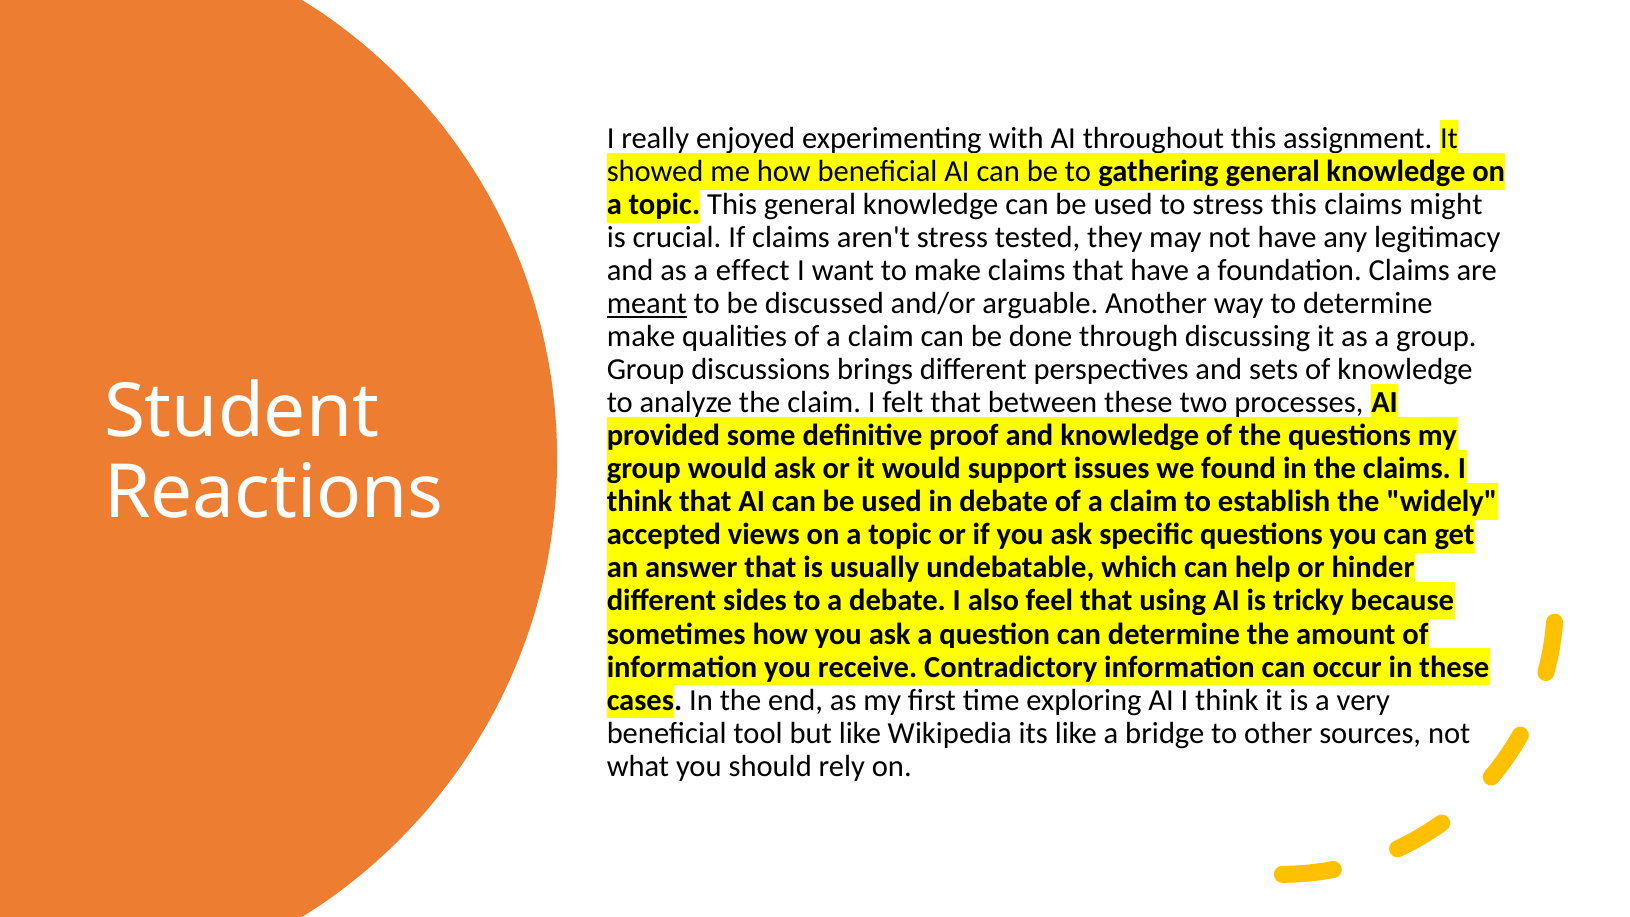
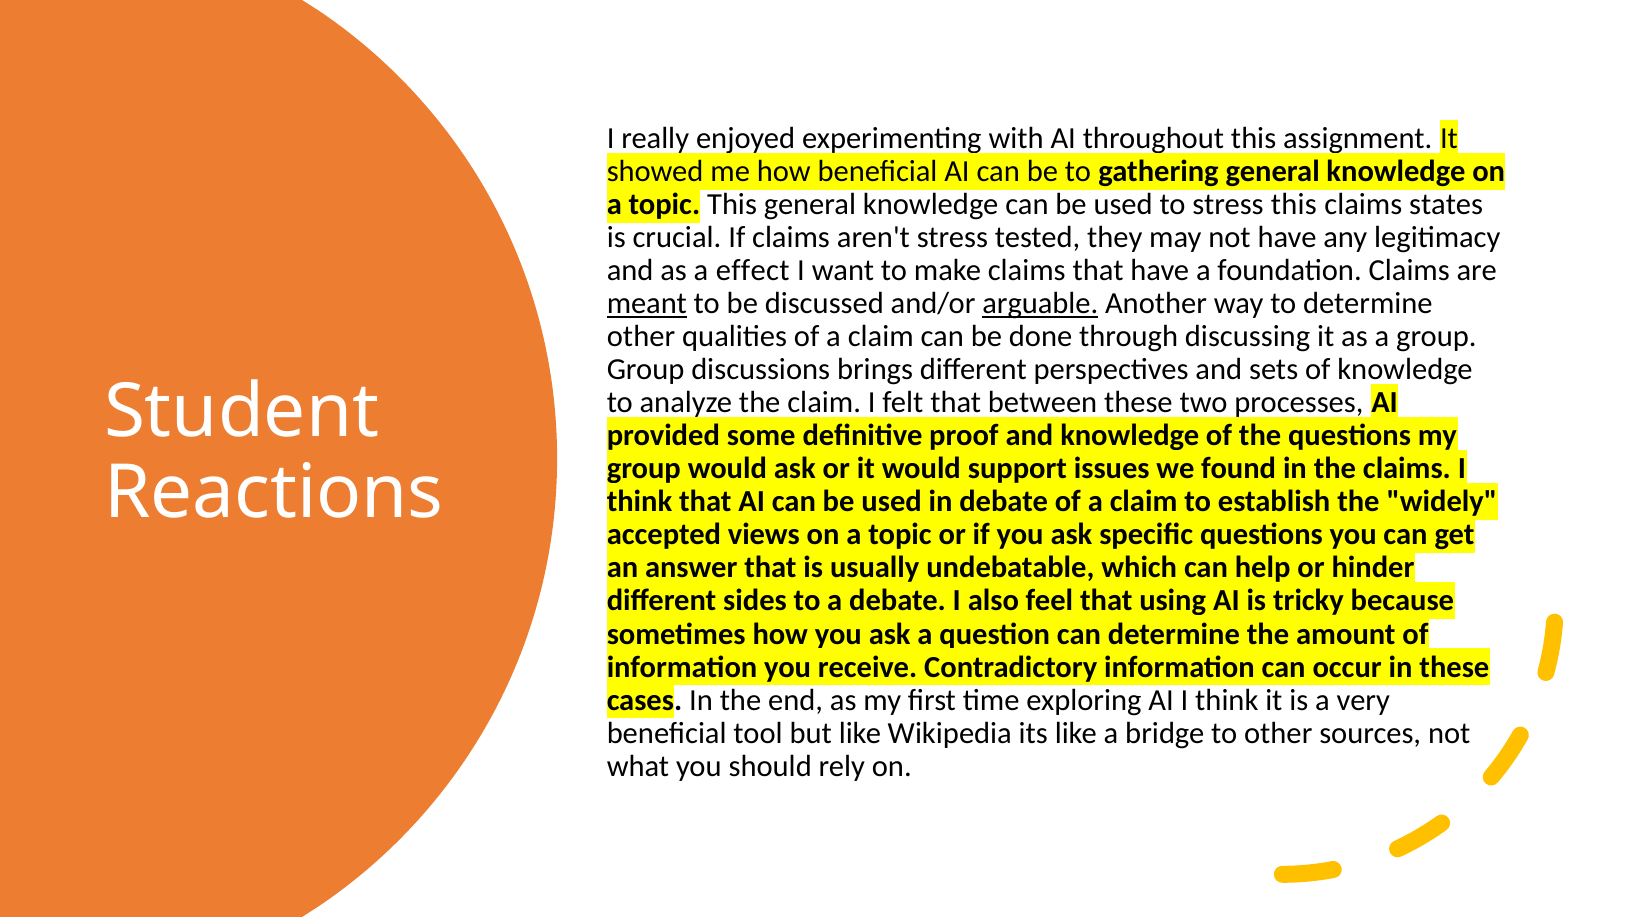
might: might -> states (1446, 205)
arguable underline: none -> present (1040, 304)
make: make -> other (641, 337)
